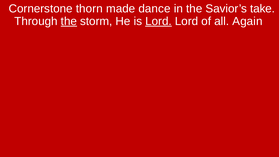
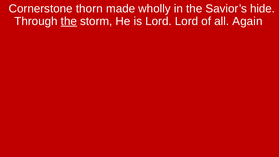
dance: dance -> wholly (155, 9)
take: take -> hide (263, 9)
Lord underline: present -> none (158, 21)
